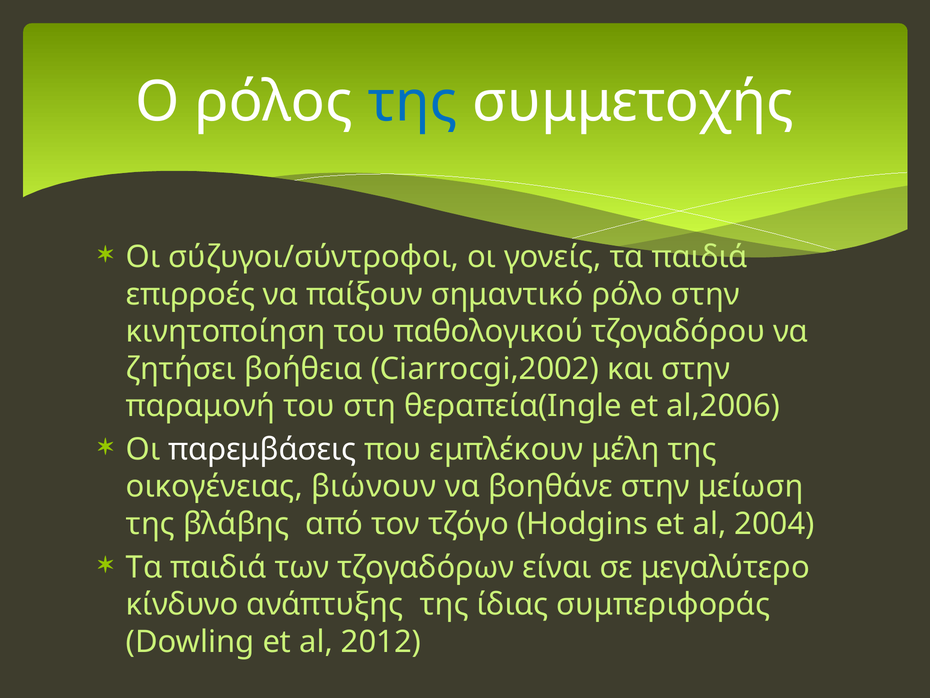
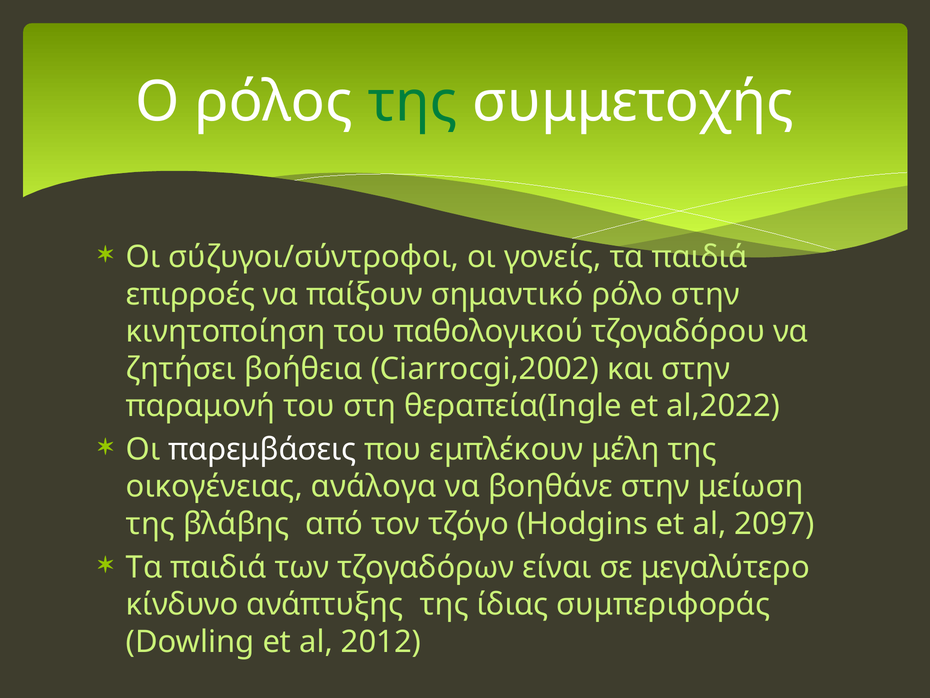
της colour: blue -> green (413, 102)
al,2006: al,2006 -> al,2022 (723, 406)
βιώνουν: βιώνουν -> ανάλογα (374, 486)
2004: 2004 -> 2097 (774, 524)
